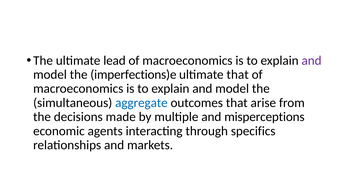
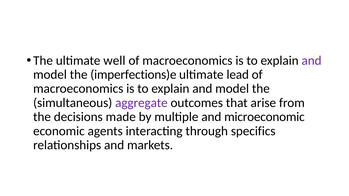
lead: lead -> well (114, 61)
ultimate that: that -> lead (238, 75)
aggregate colour: blue -> purple (141, 103)
misperceptions: misperceptions -> microeconomic (264, 117)
